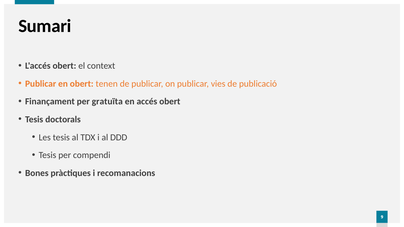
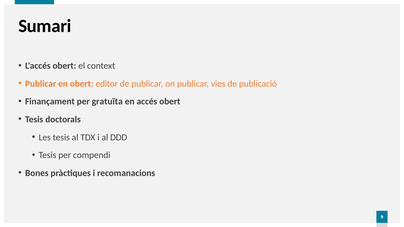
tenen: tenen -> editor (107, 84)
